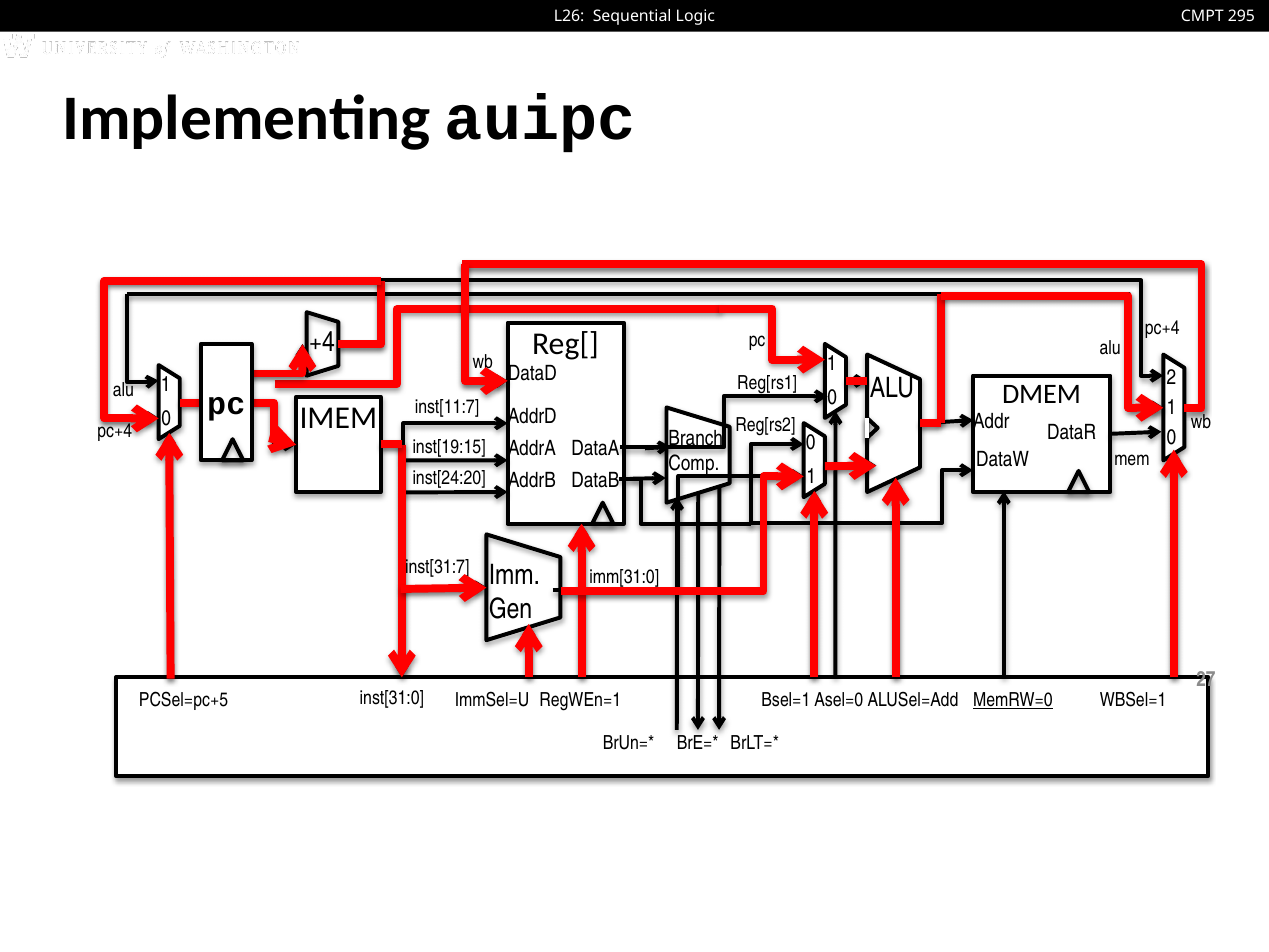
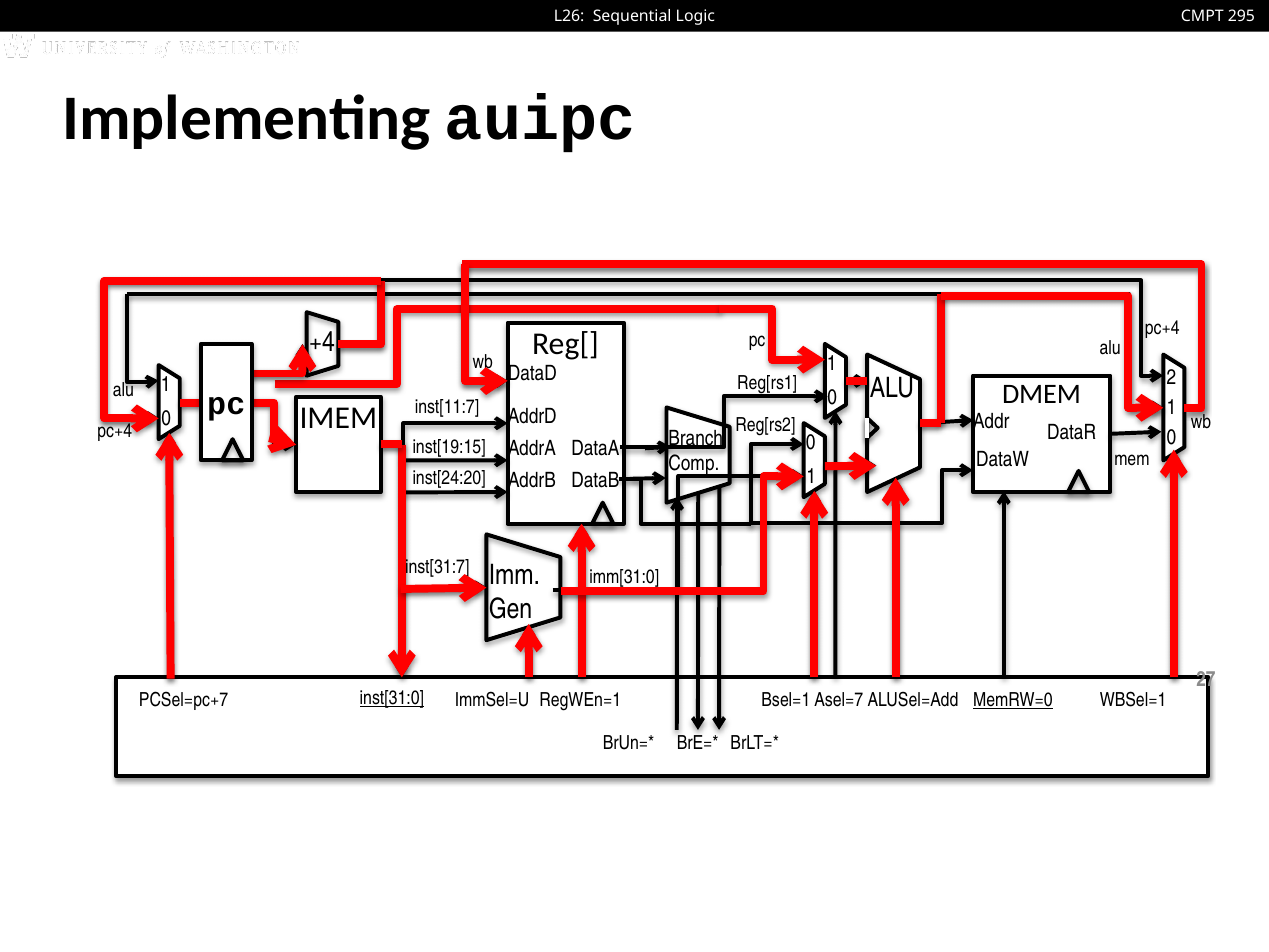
inst[31:0 underline: none -> present (392, 698)
PCSel=pc+5: PCSel=pc+5 -> PCSel=pc+7 (184, 700)
Asel=0: Asel=0 -> Asel=7 (839, 700)
